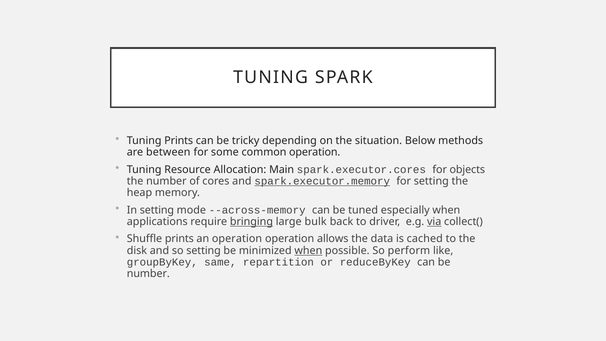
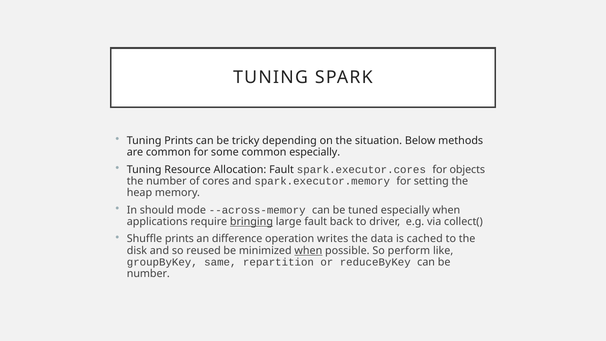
are between: between -> common (168, 152)
common operation: operation -> especially (315, 152)
Allocation Main: Main -> Fault (282, 169)
spark.executor.memory underline: present -> none (322, 181)
In setting: setting -> should (157, 210)
large bulk: bulk -> fault (316, 222)
via underline: present -> none (434, 222)
an operation: operation -> difference (237, 239)
allows: allows -> writes (333, 239)
so setting: setting -> reused (204, 250)
